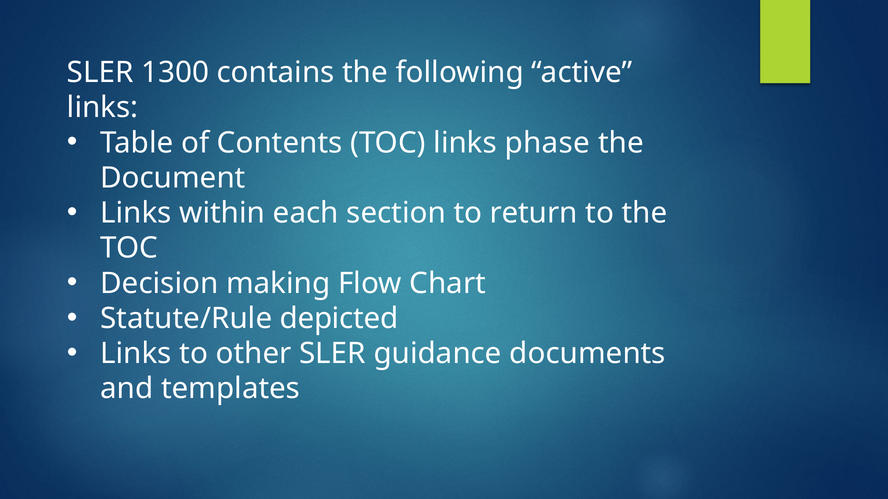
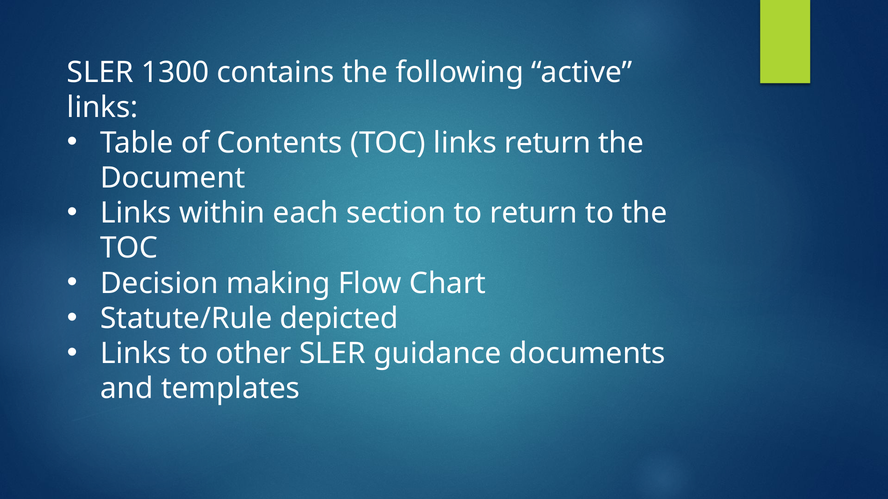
links phase: phase -> return (548, 143)
